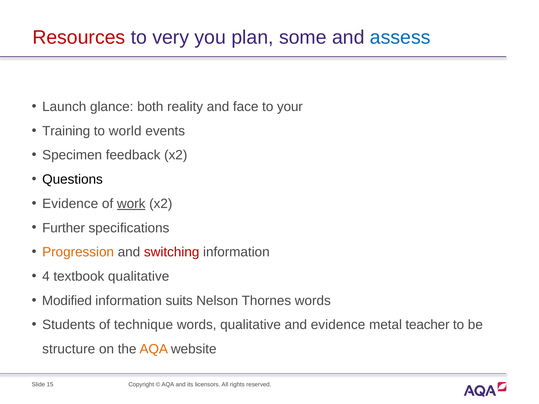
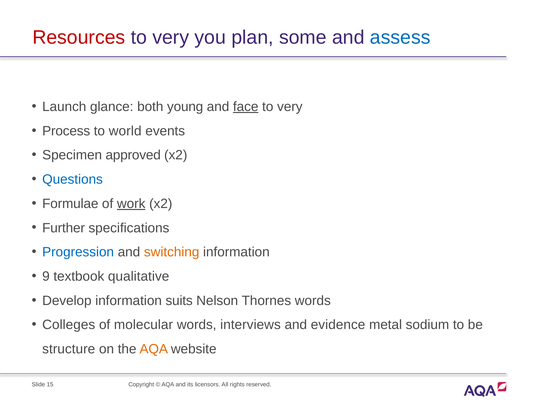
reality: reality -> young (185, 107)
face underline: none -> present (246, 107)
your: your -> very (290, 107)
Training: Training -> Process (66, 131)
feedback: feedback -> approved (133, 155)
Questions colour: black -> blue (73, 180)
Evidence: Evidence -> Formulae (70, 204)
Progression colour: orange -> blue (78, 252)
switching colour: red -> orange (172, 252)
4: 4 -> 9 (46, 277)
Modified: Modified -> Develop (67, 301)
Students: Students -> Colleges (69, 325)
technique: technique -> molecular (144, 325)
words qualitative: qualitative -> interviews (250, 325)
teacher: teacher -> sodium (427, 325)
